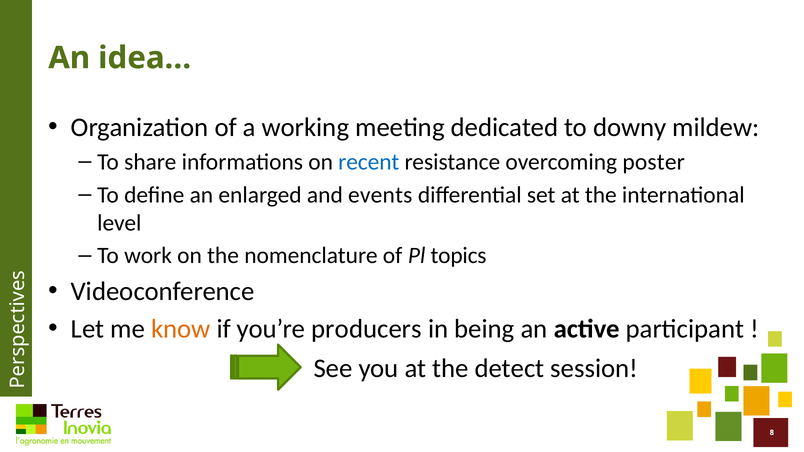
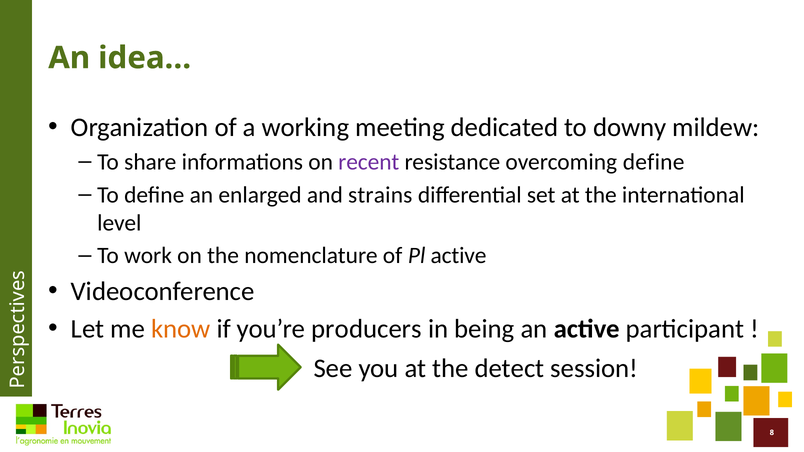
recent colour: blue -> purple (369, 162)
overcoming poster: poster -> define (654, 162)
events: events -> strains (380, 195)
Pl topics: topics -> active (459, 256)
